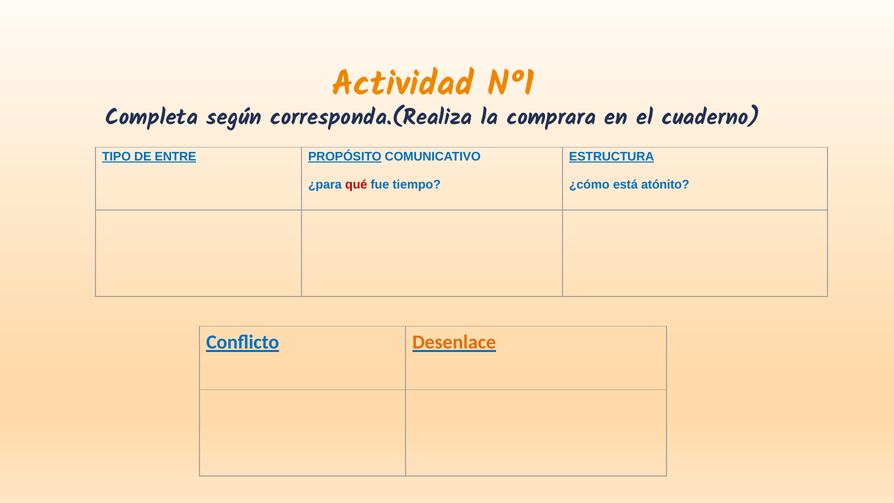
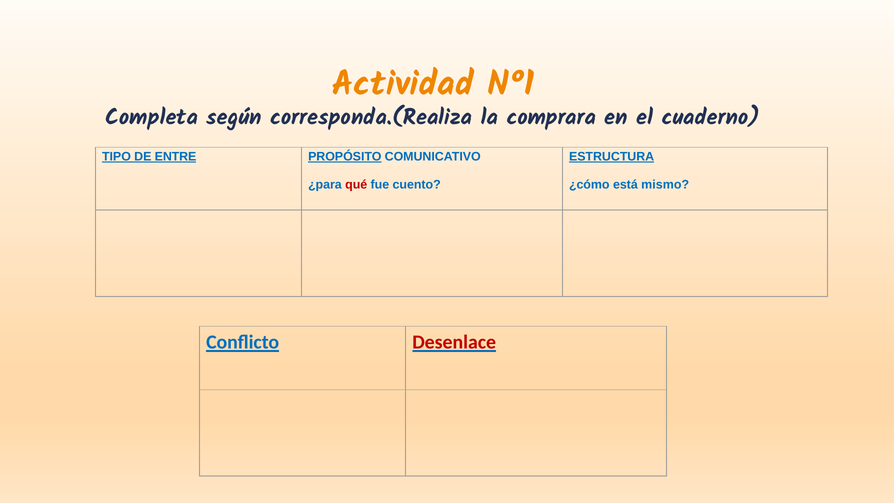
tiempo: tiempo -> cuento (417, 185)
atónito: atónito -> mismo (665, 185)
Desenlace colour: orange -> red (454, 342)
